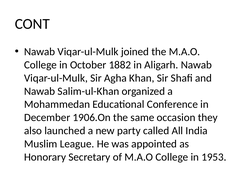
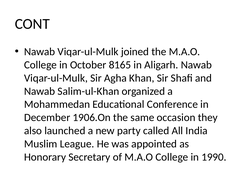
1882: 1882 -> 8165 (120, 65)
1953: 1953 -> 1990 (214, 157)
